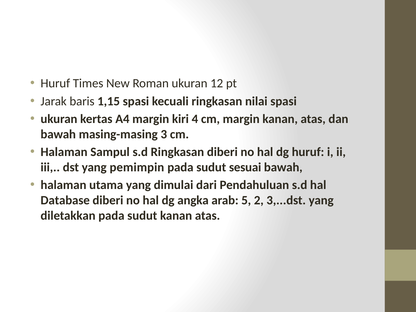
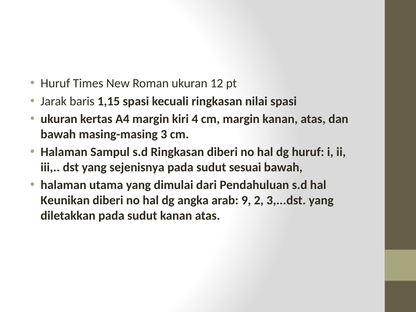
pemimpin: pemimpin -> sejenisnya (137, 167)
Database: Database -> Keunikan (65, 200)
5: 5 -> 9 (246, 200)
